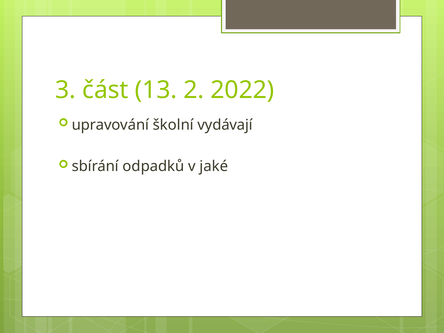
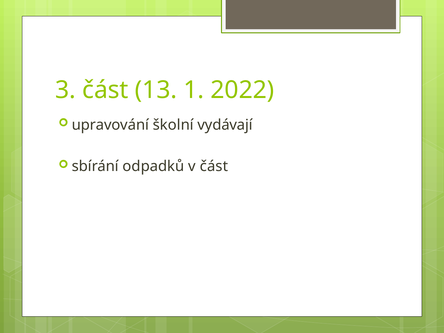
2: 2 -> 1 (194, 90)
v jaké: jaké -> část (214, 166)
